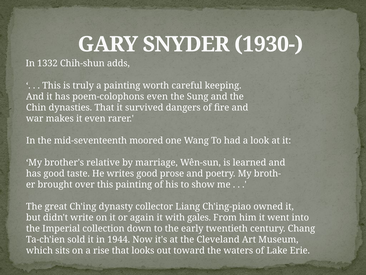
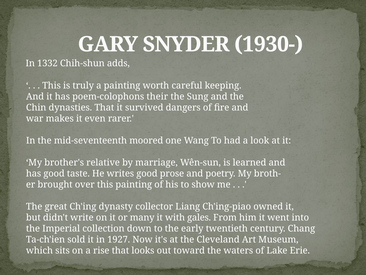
poem-colophons even: even -> their (157, 96)
again: again -> many (142, 217)
1944: 1944 -> 1927 (119, 239)
